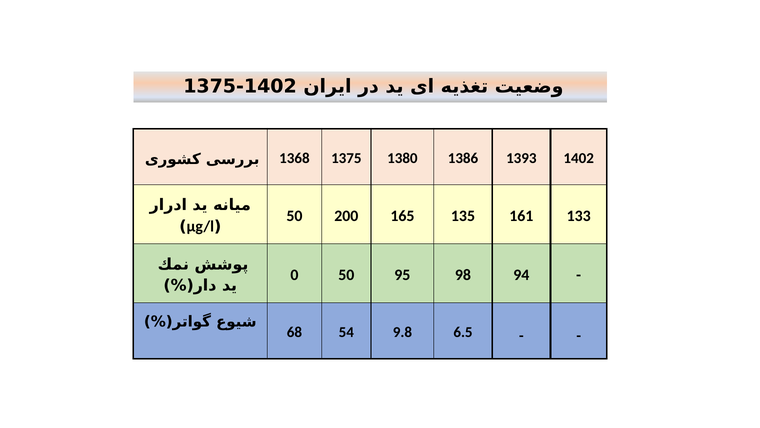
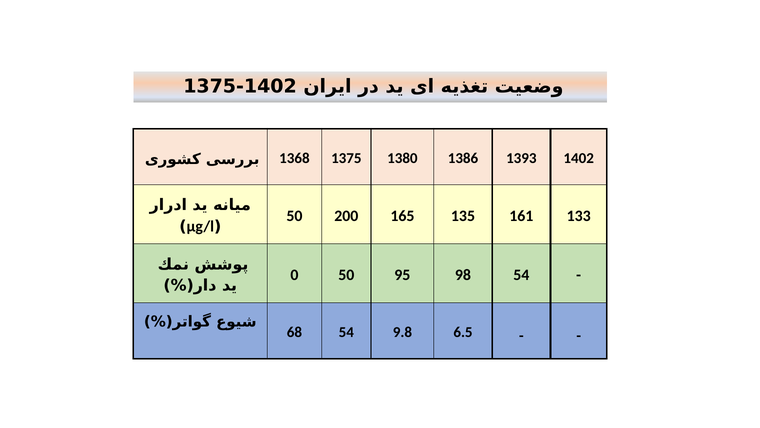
98 94: 94 -> 54 (521, 275)
